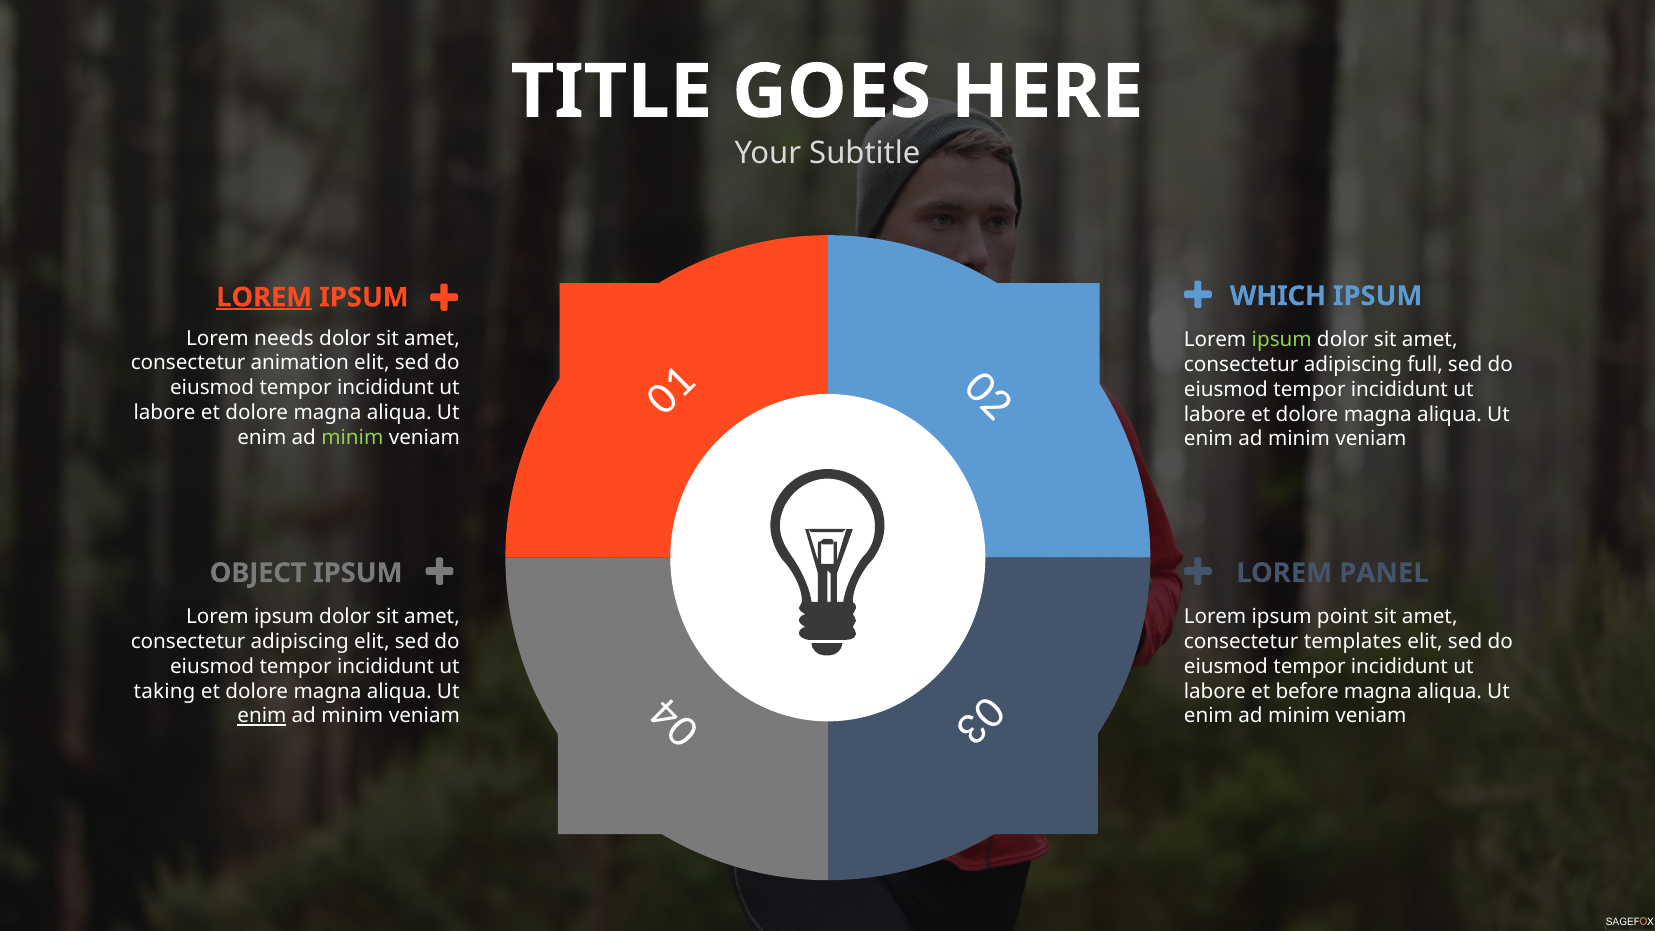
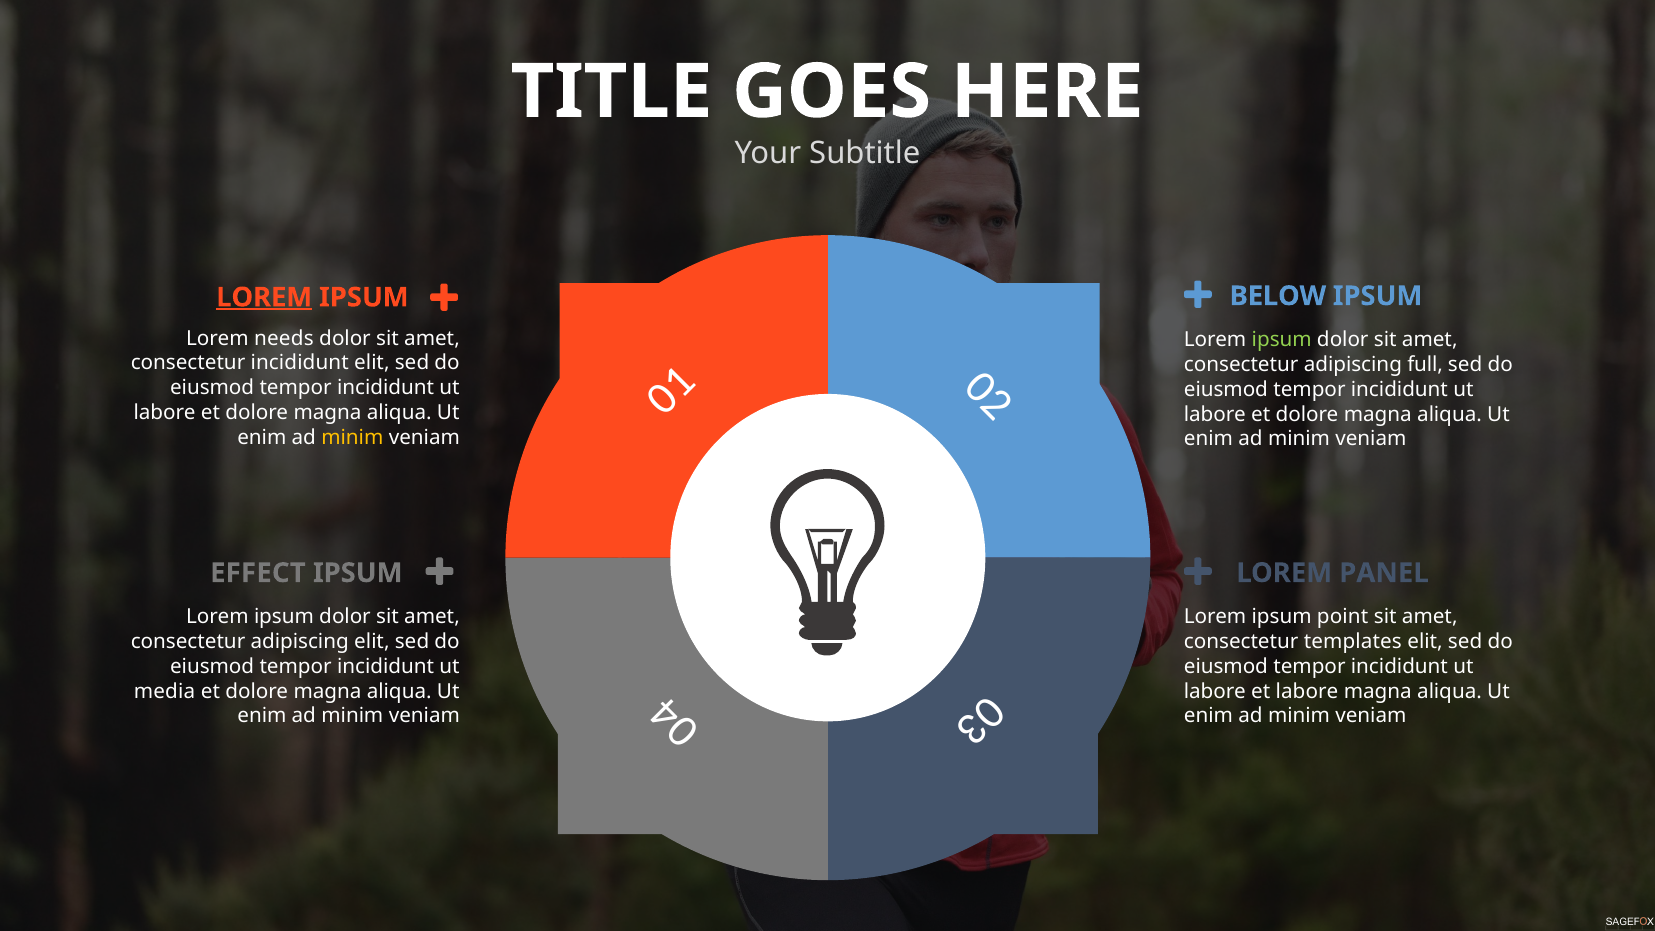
WHICH: WHICH -> BELOW (1278, 296)
consectetur animation: animation -> incididunt (300, 363)
minim colour: light green -> yellow (352, 438)
OBJECT: OBJECT -> EFFECT (258, 573)
taking: taking -> media (165, 691)
et before: before -> labore (1307, 691)
enim underline: present -> none (262, 716)
